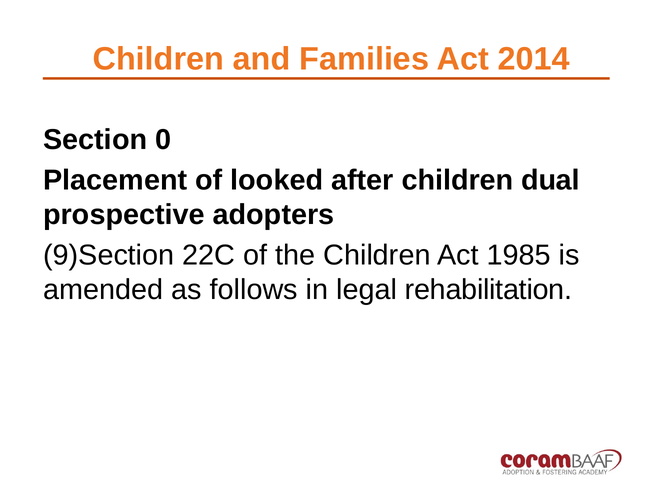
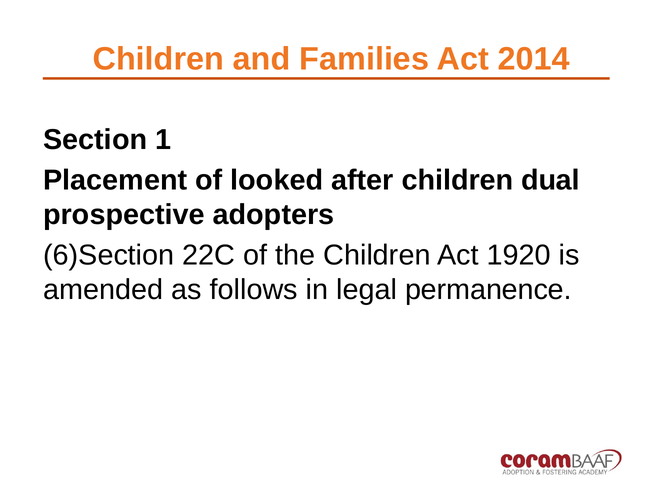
0: 0 -> 1 (163, 140)
9)Section: 9)Section -> 6)Section (109, 255)
1985: 1985 -> 1920 (519, 255)
rehabilitation: rehabilitation -> permanence (488, 290)
